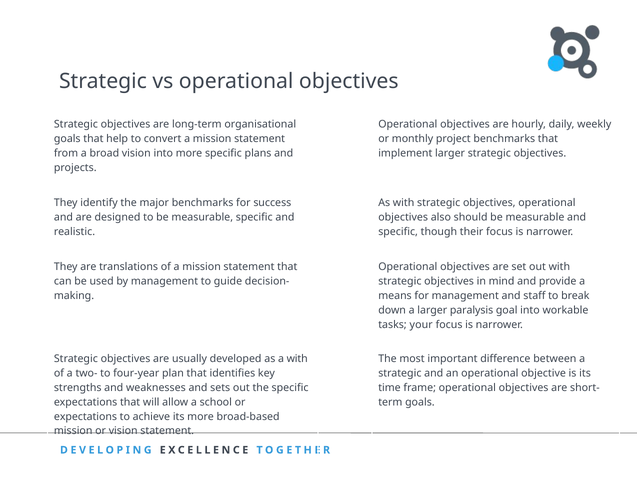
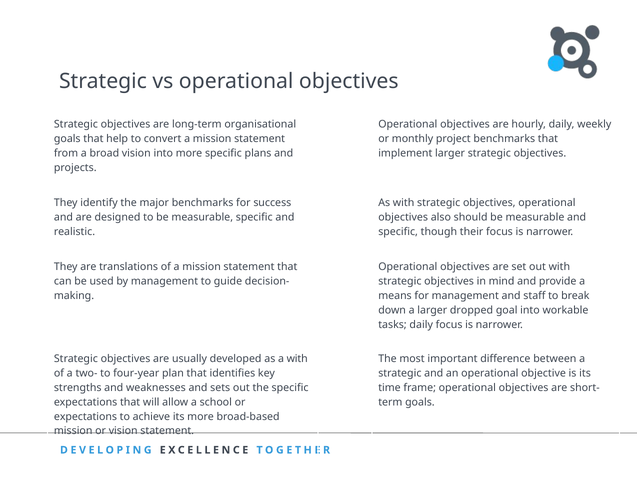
paralysis: paralysis -> dropped (471, 311)
tasks your: your -> daily (421, 325)
